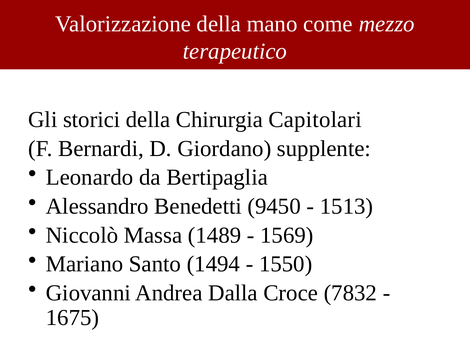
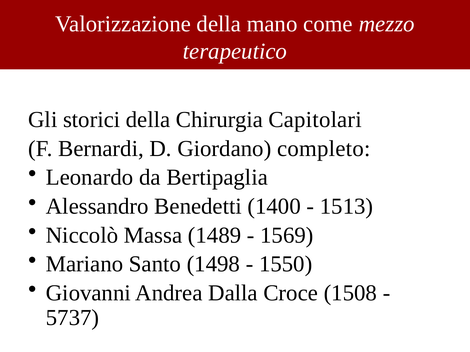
supplente: supplente -> completo (324, 149)
9450: 9450 -> 1400 (274, 207)
1494: 1494 -> 1498 (213, 264)
7832: 7832 -> 1508 (350, 293)
1675: 1675 -> 5737 (72, 318)
